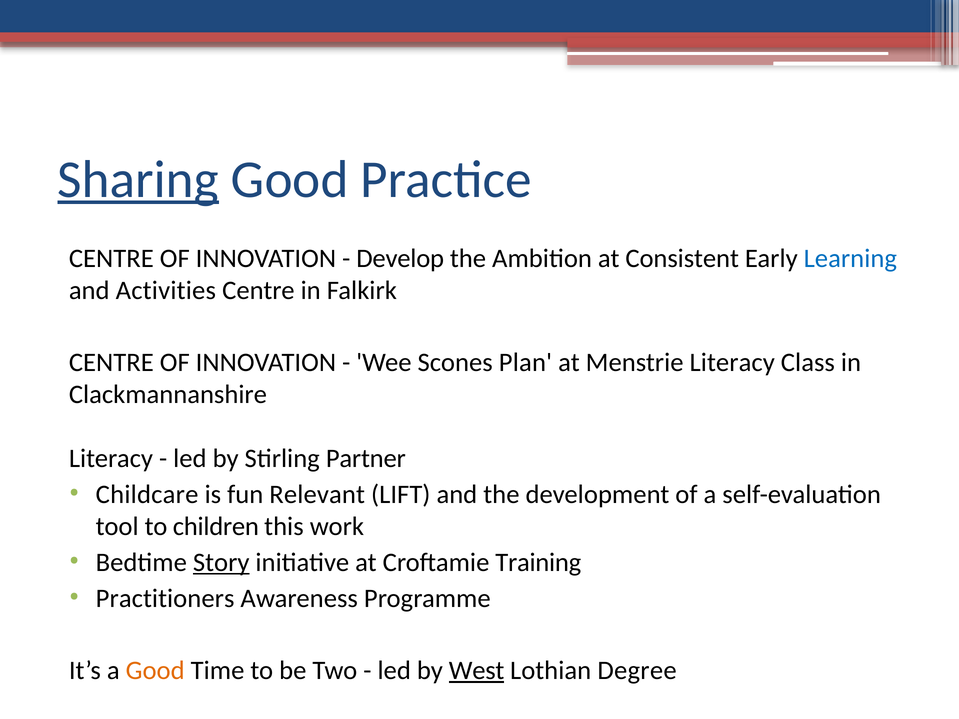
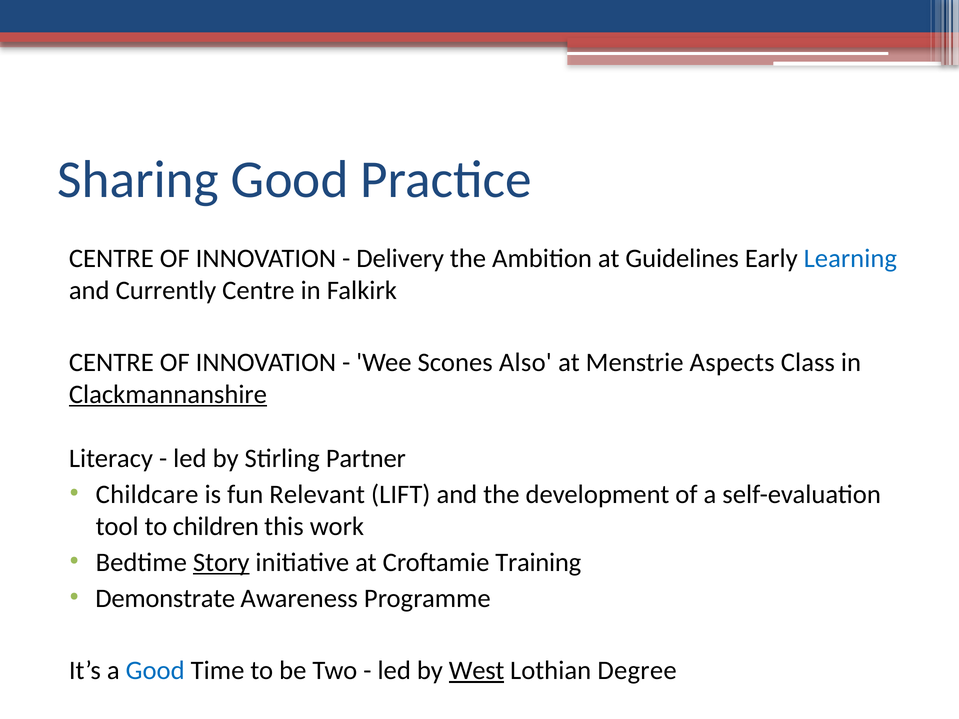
Sharing underline: present -> none (138, 180)
Develop: Develop -> Delivery (400, 259)
Consistent: Consistent -> Guidelines (682, 259)
Activities: Activities -> Currently (166, 291)
Plan: Plan -> Also (525, 363)
Menstrie Literacy: Literacy -> Aspects (732, 363)
Clackmannanshire underline: none -> present (168, 395)
Practitioners: Practitioners -> Demonstrate (165, 599)
Good colour: orange -> blue (155, 671)
